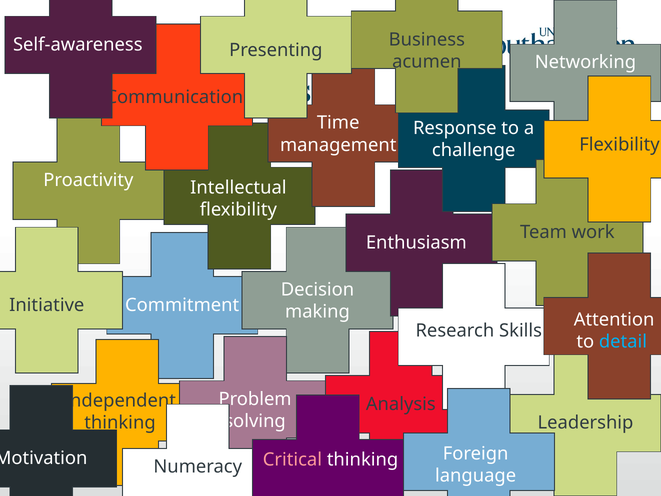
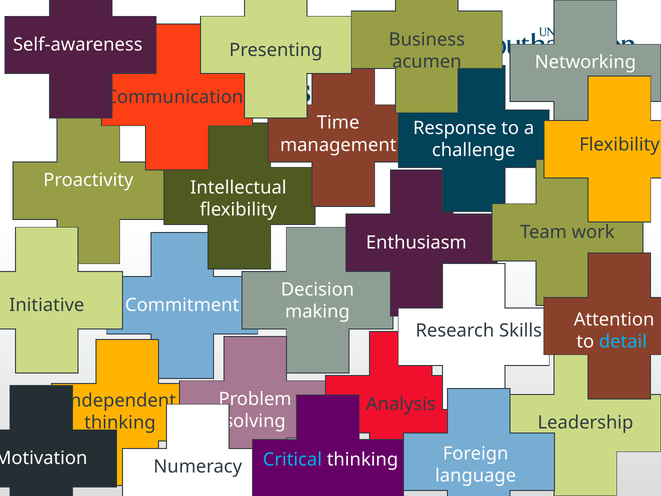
Critical colour: pink -> light blue (292, 460)
